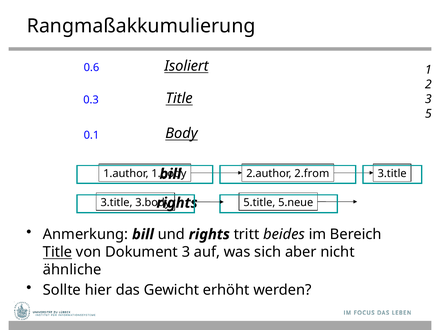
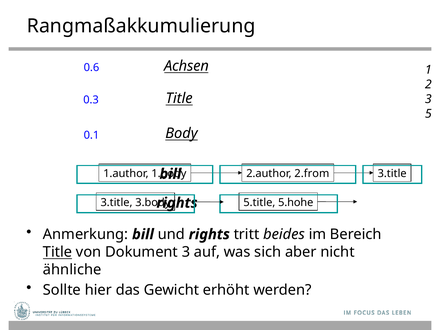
Isoliert: Isoliert -> Achsen (186, 66)
5.neue: 5.neue -> 5.hohe (296, 202)
